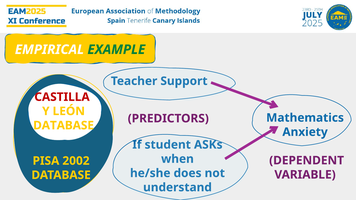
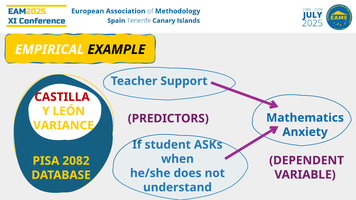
EXAMPLE colour: green -> black (116, 50)
DATABASE: DATABASE -> VARIANCE (64, 126)
2002: 2002 -> 2082 (76, 161)
